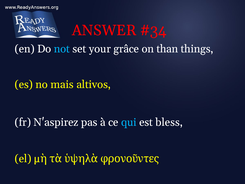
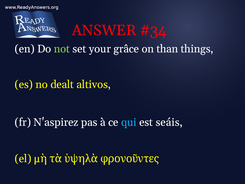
not colour: light blue -> light green (62, 49)
mais: mais -> dealt (62, 84)
bless: bless -> seáis (169, 122)
